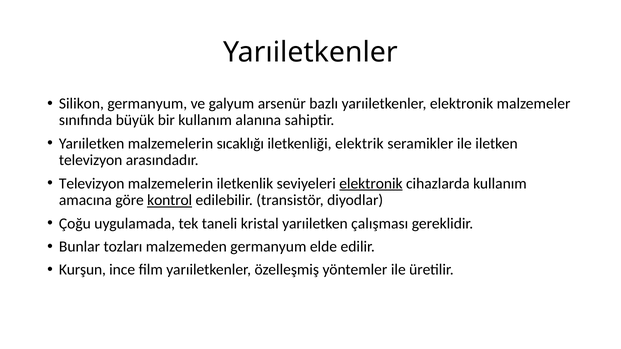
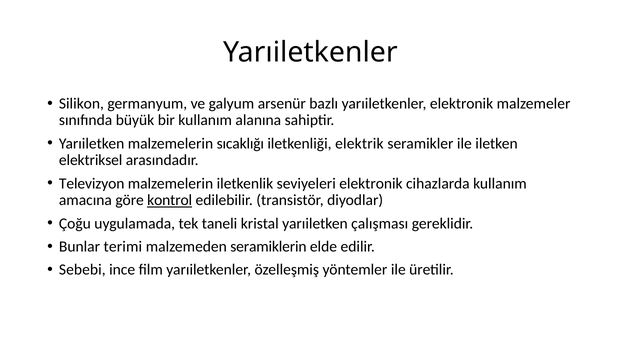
televizyon: televizyon -> elektriksel (91, 160)
elektronik underline: present -> none (371, 184)
tozları: tozları -> terimi (123, 247)
malzemeden germanyum: germanyum -> seramiklerin (268, 247)
Kurşun: Kurşun -> Sebebi (82, 270)
